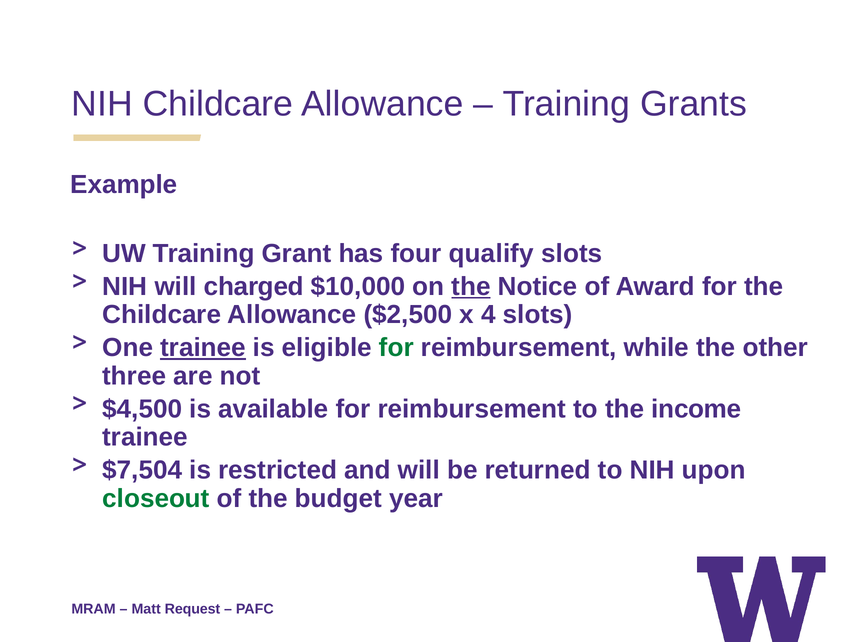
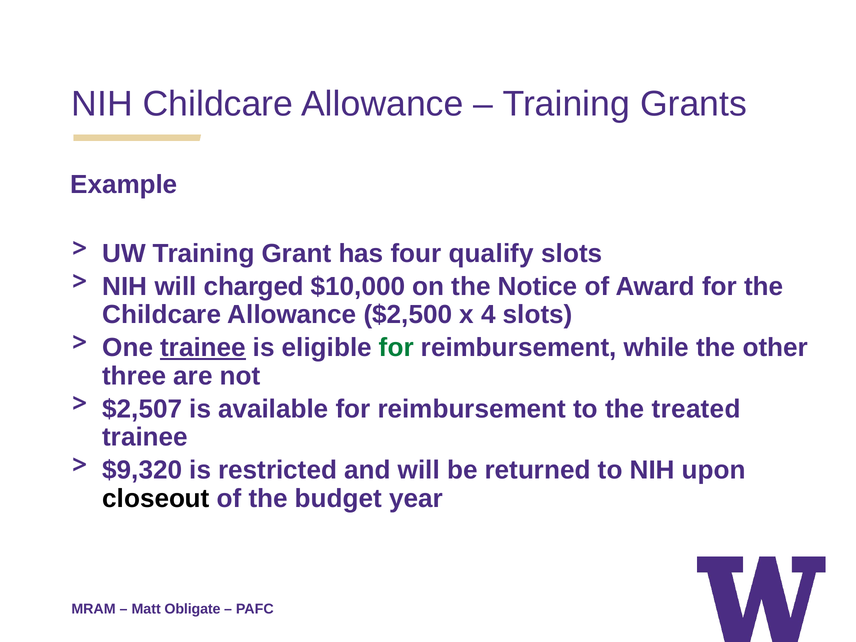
the underline: present -> none (471, 286)
$4,500: $4,500 -> $2,507 (142, 409)
income: income -> treated (696, 409)
$7,504: $7,504 -> $9,320 (142, 470)
closeout colour: green -> black (156, 498)
Request: Request -> Obligate (192, 609)
